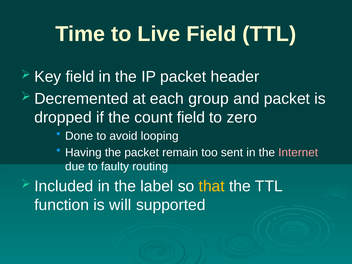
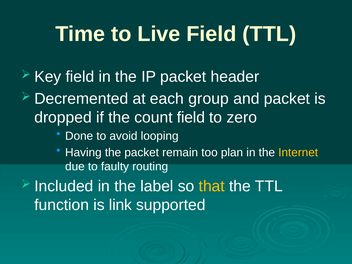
sent: sent -> plan (232, 152)
Internet colour: pink -> yellow (298, 152)
will: will -> link (120, 205)
